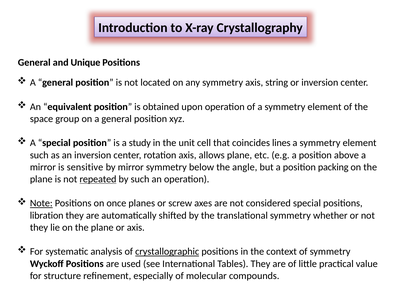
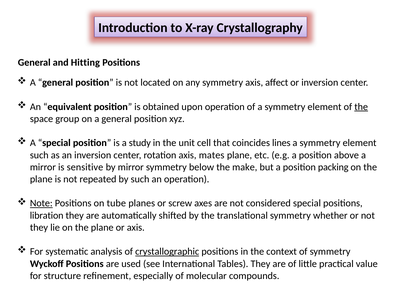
Unique: Unique -> Hitting (85, 62)
string: string -> affect (277, 82)
the underline: none -> present (361, 107)
allows: allows -> mates (212, 155)
angle: angle -> make (245, 167)
repeated underline: present -> none (98, 179)
once: once -> tube (116, 203)
